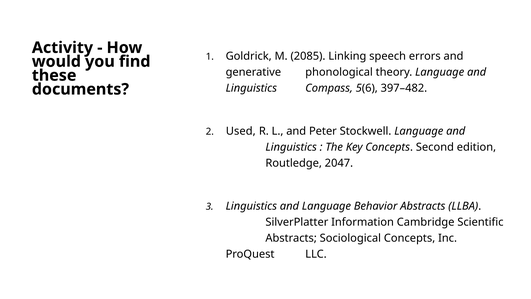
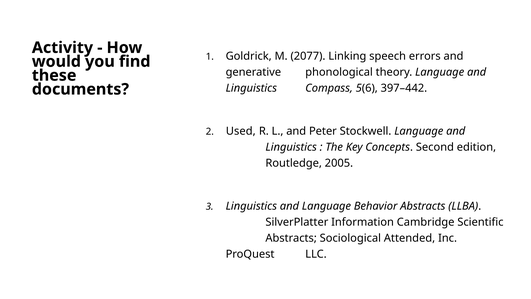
2085: 2085 -> 2077 (308, 56)
397–482: 397–482 -> 397–442 (404, 88)
2047: 2047 -> 2005 (339, 163)
Sociological Concepts: Concepts -> Attended (410, 238)
